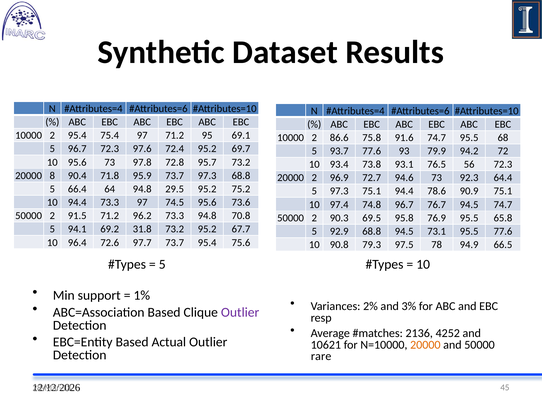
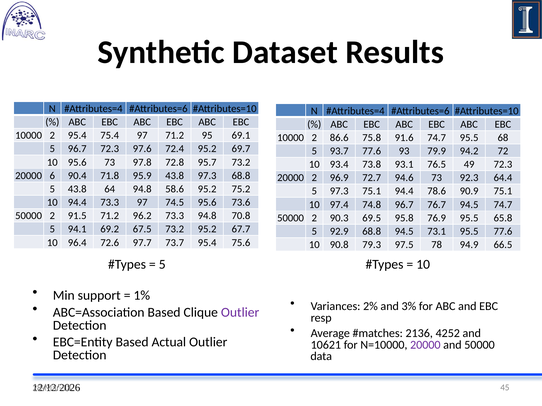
56: 56 -> 49 (469, 165)
8: 8 -> 6 (52, 176)
95.9 73.7: 73.7 -> 43.8 (175, 176)
5 66.4: 66.4 -> 43.8 (77, 189)
29.5: 29.5 -> 58.6 (175, 189)
31.8: 31.8 -> 67.5 (142, 229)
20000 colour: orange -> purple (425, 345)
rare: rare -> data (321, 357)
